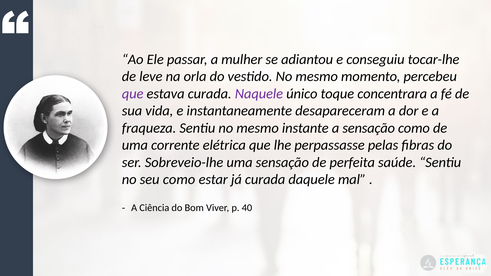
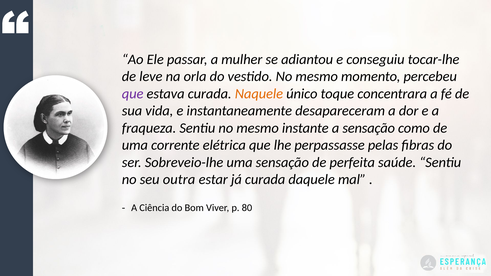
Naquele colour: purple -> orange (259, 94)
seu como: como -> outra (179, 180)
40: 40 -> 80 (247, 208)
